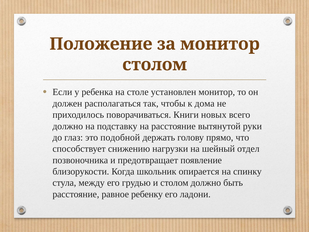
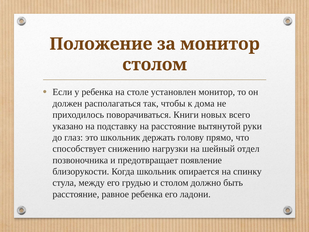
должно: должно -> указано (68, 126)
это подобной: подобной -> школьник (120, 137)
равное ребенку: ребенку -> ребенка (147, 194)
